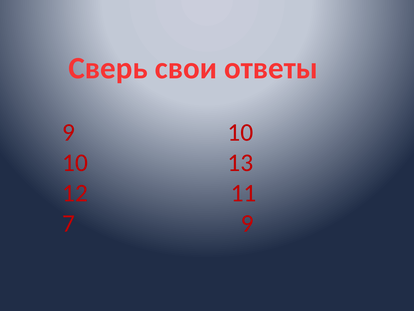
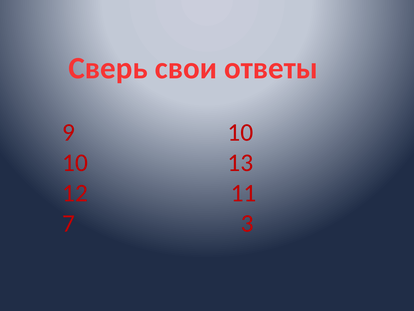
7 9: 9 -> 3 (247, 223)
